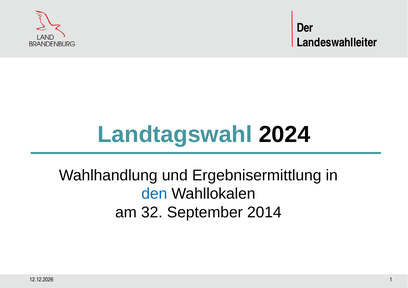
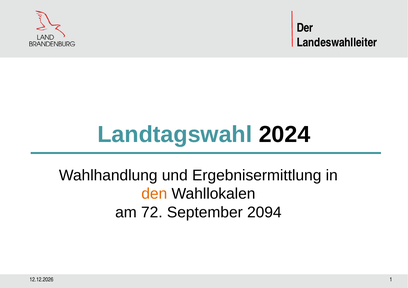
den colour: blue -> orange (154, 194)
32: 32 -> 72 (152, 213)
2014: 2014 -> 2094 (264, 213)
